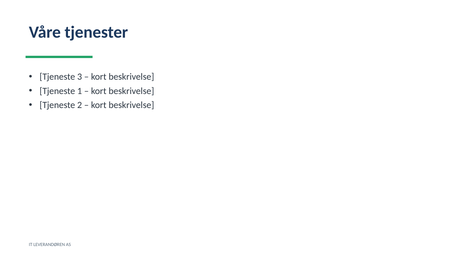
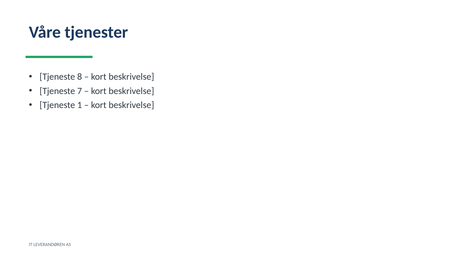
3: 3 -> 8 (80, 77)
1: 1 -> 7 (80, 91)
2: 2 -> 1 (80, 105)
